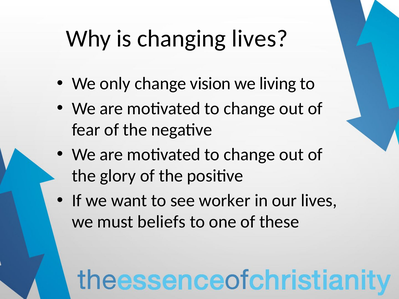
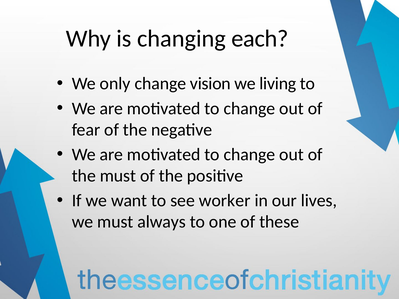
changing lives: lives -> each (260, 39)
the glory: glory -> must (118, 176)
beliefs: beliefs -> always (162, 222)
